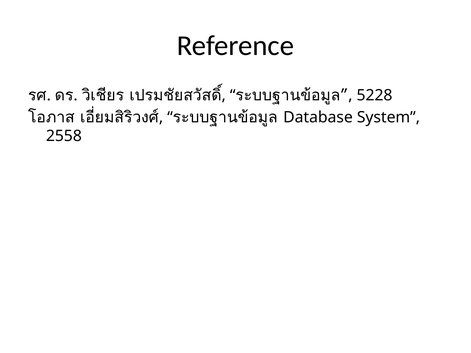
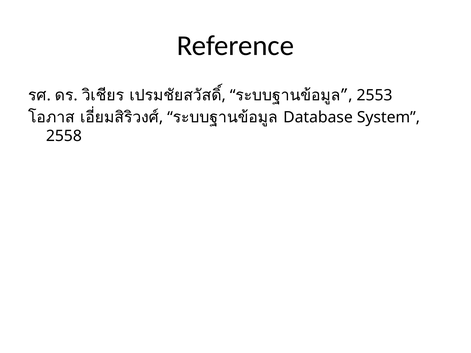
5228: 5228 -> 2553 (375, 95)
